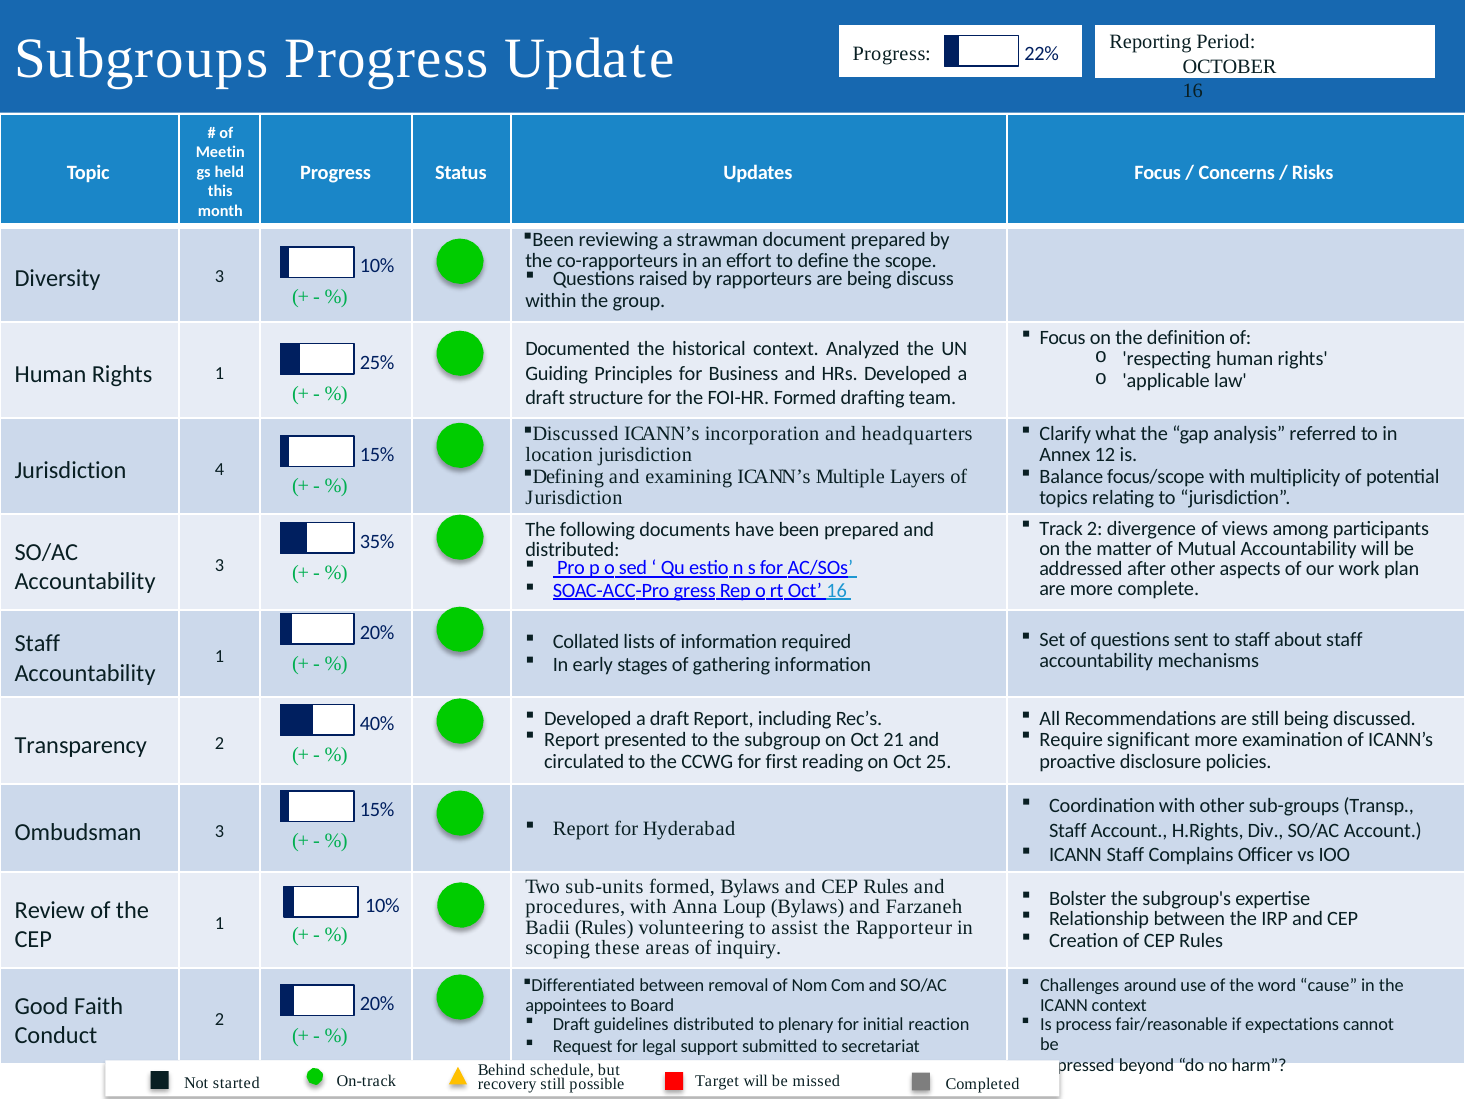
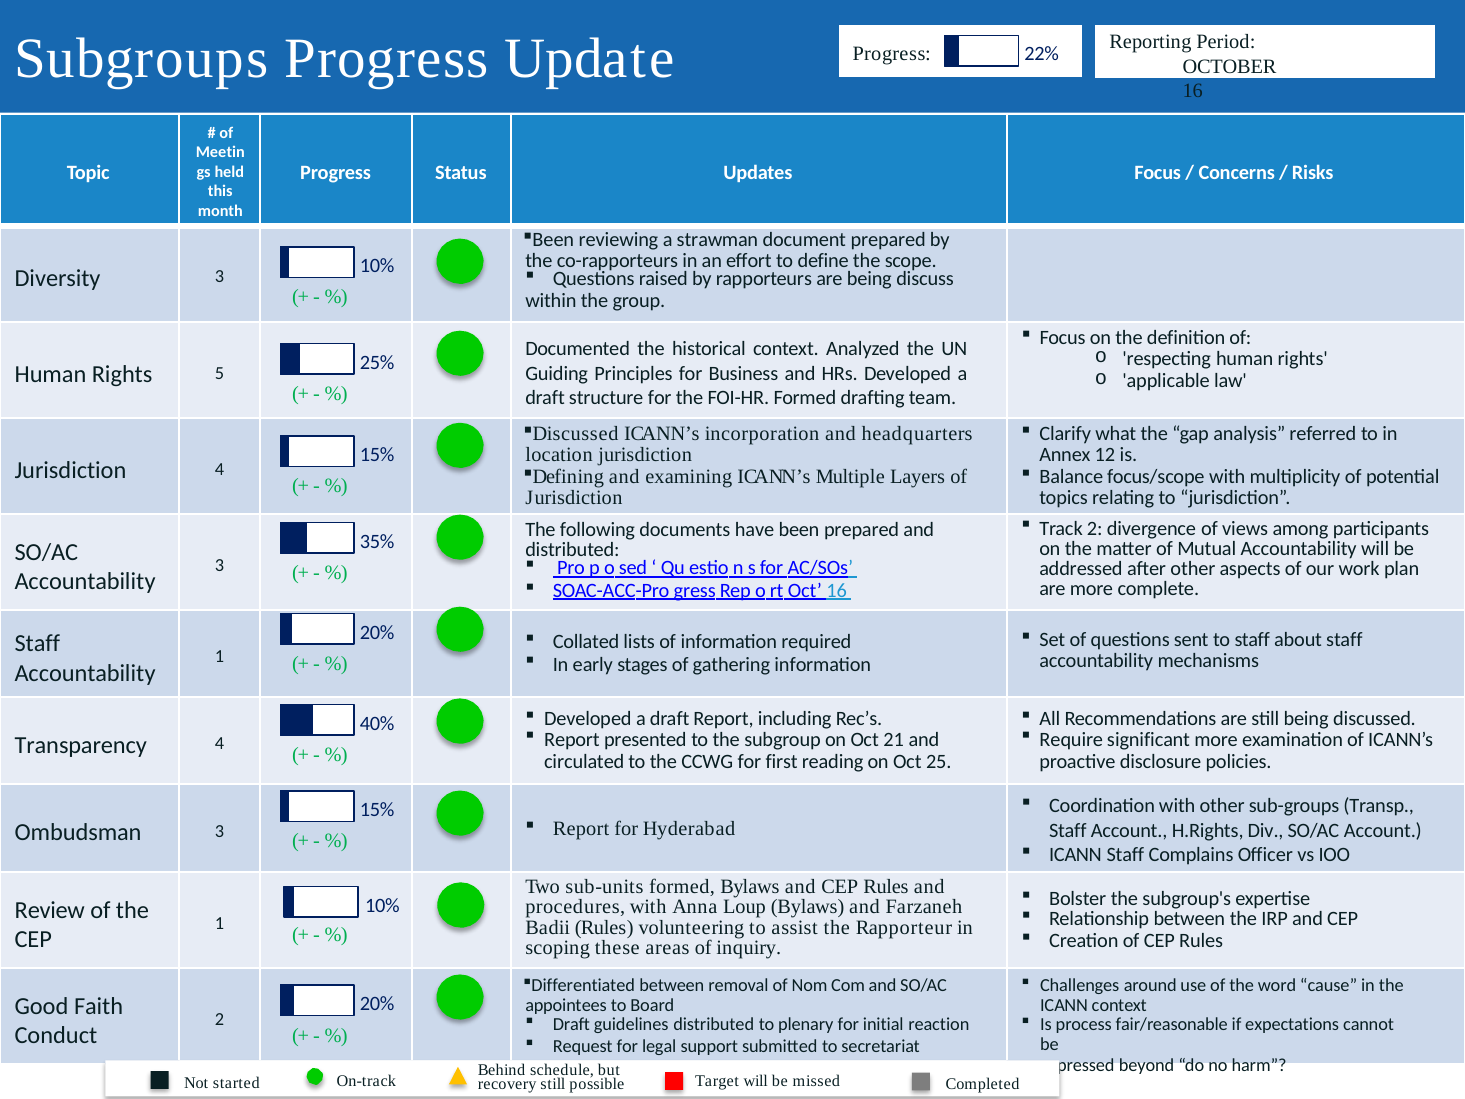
Rights 1: 1 -> 5 (220, 373)
Transparency 2: 2 -> 4 (220, 744)
